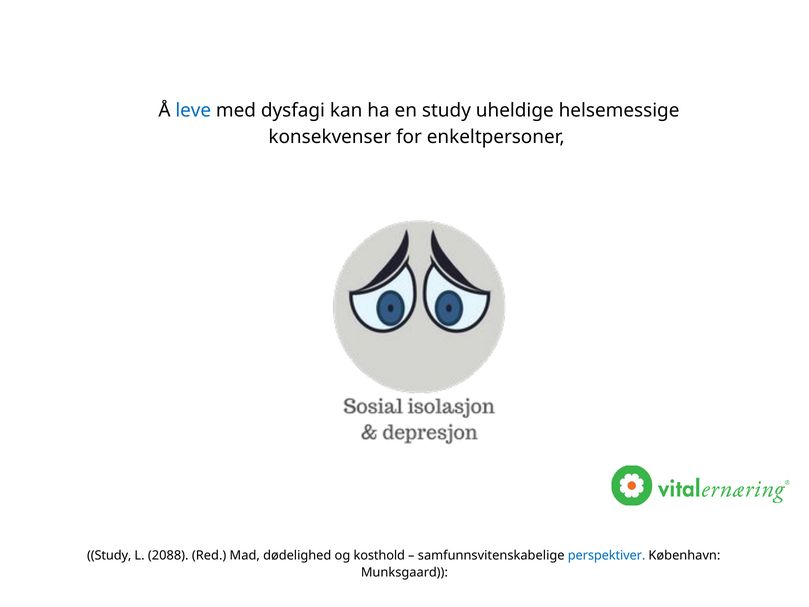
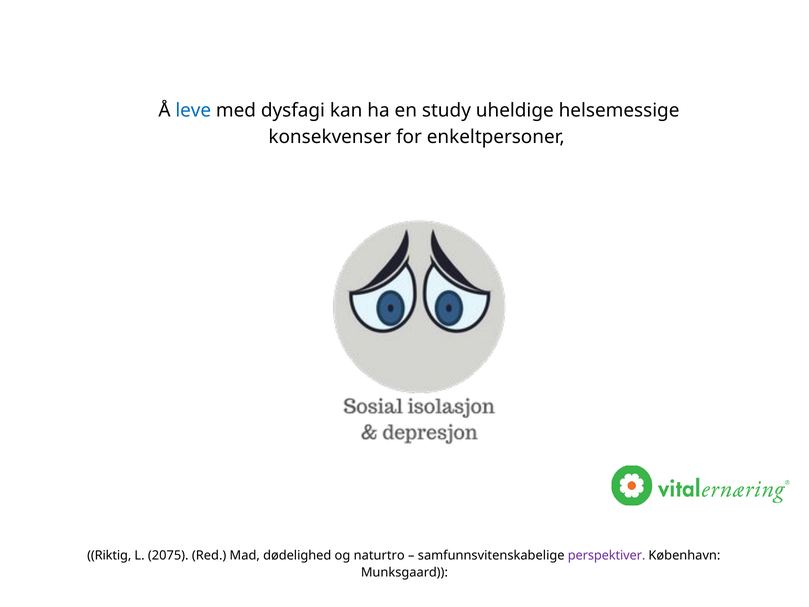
Study: Study -> Riktig (109, 555)
2088: 2088 -> 2075 (168, 555)
kosthold: kosthold -> naturtro (379, 555)
perspektiver colour: blue -> purple (607, 555)
